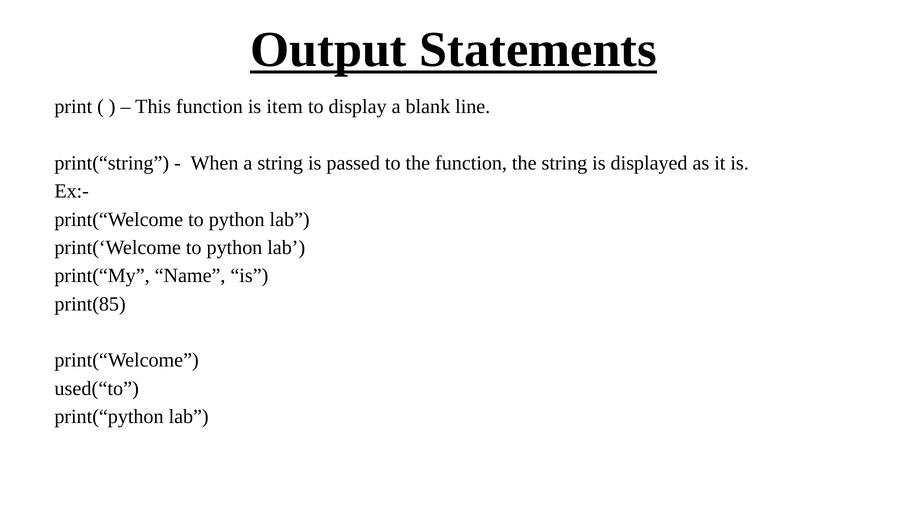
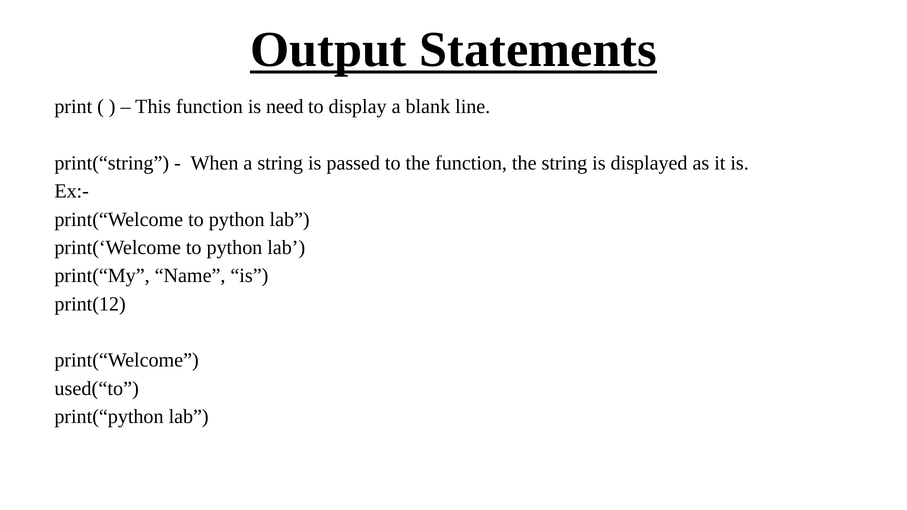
item: item -> need (285, 107)
print(85: print(85 -> print(12 (90, 304)
